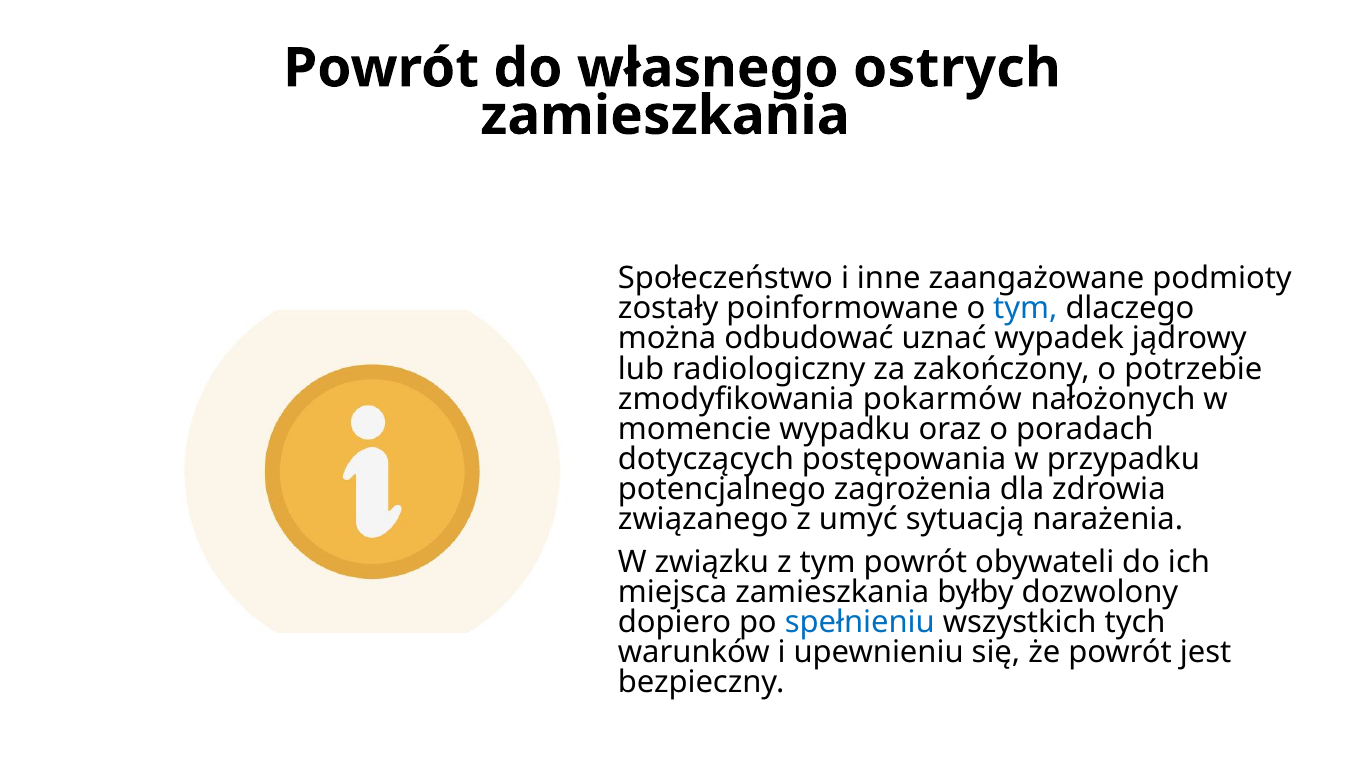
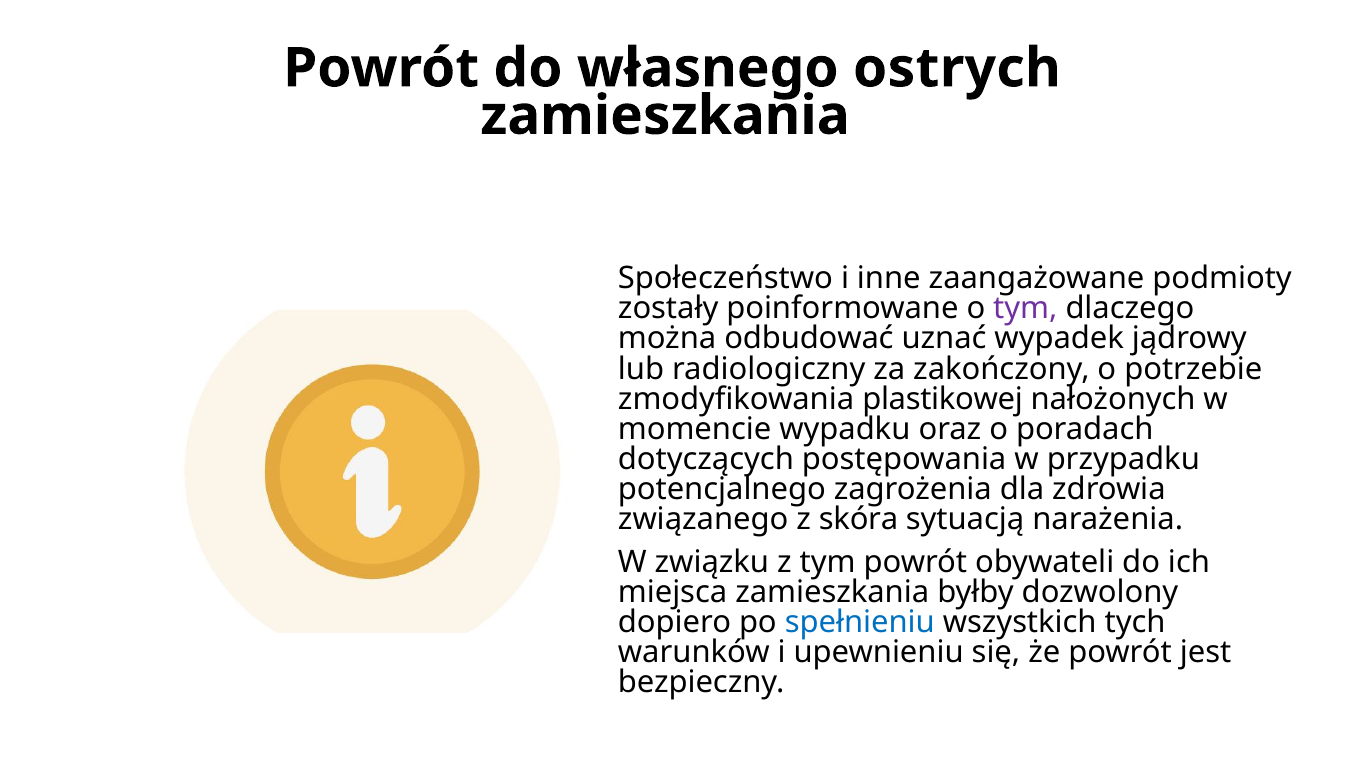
tym colour: blue -> purple (1025, 309)
pokarmów: pokarmów -> plastikowej (943, 399)
umyć: umyć -> skóra (859, 519)
